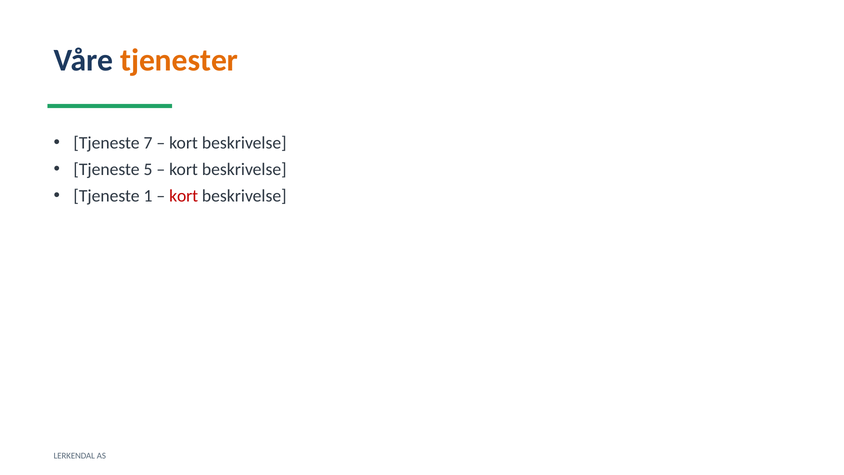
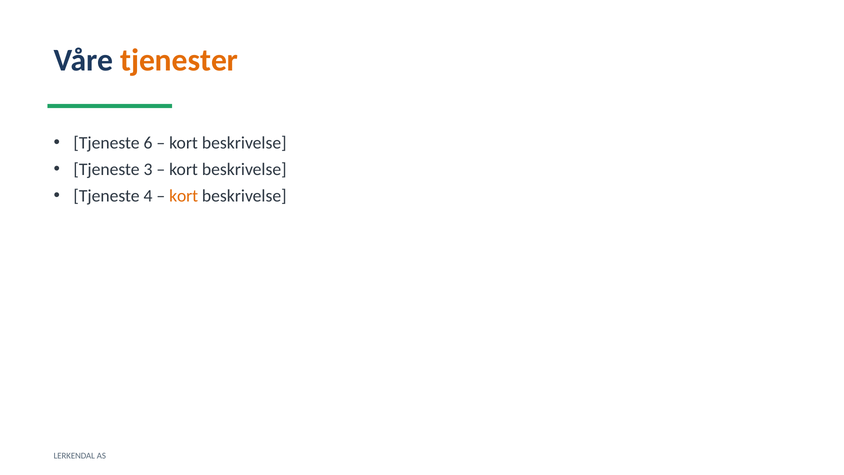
7: 7 -> 6 (148, 143)
5: 5 -> 3 (148, 169)
1: 1 -> 4 (148, 196)
kort colour: red -> orange (184, 196)
